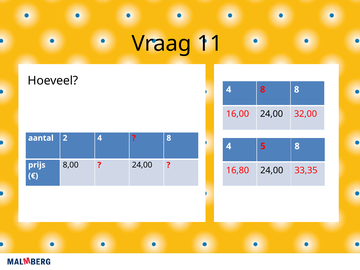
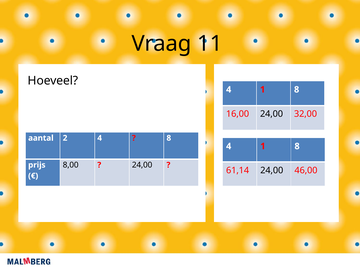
8: 8 -> 1 (263, 90)
5: 5 -> 1 (263, 146)
16,80: 16,80 -> 61,14 (238, 170)
33,35: 33,35 -> 46,00 (306, 170)
